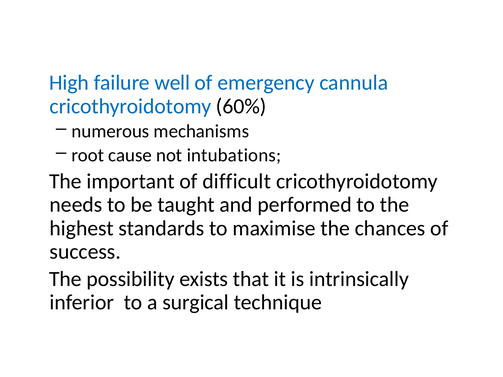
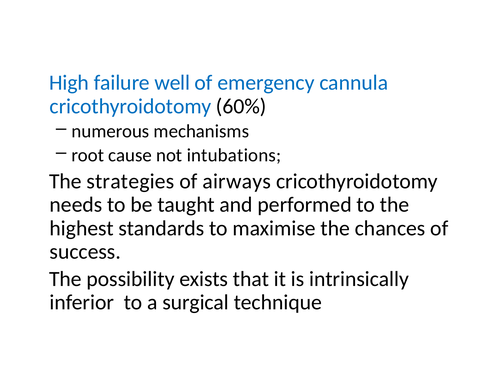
important: important -> strategies (130, 182)
difficult: difficult -> airways (237, 182)
